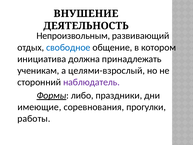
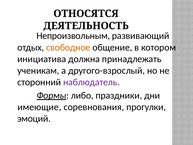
ВНУШЕНИЕ: ВНУШЕНИЕ -> ОТНОСЯТСЯ (86, 14)
свободное colour: blue -> orange (68, 47)
целями-взрослый: целями-взрослый -> другого-взрослый (107, 70)
работы: работы -> эмоций (34, 118)
